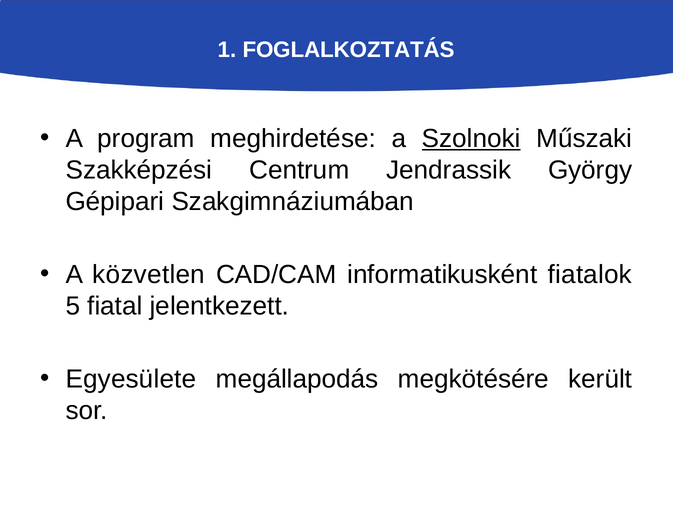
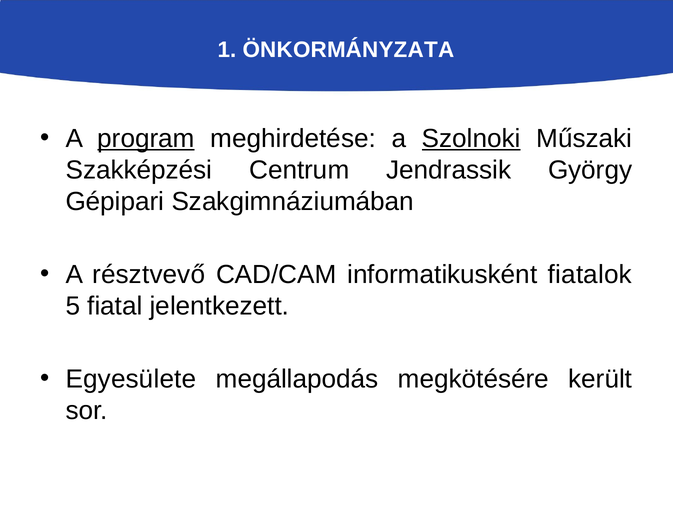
FOGLALKOZTATÁS: FOGLALKOZTATÁS -> ÖNKORMÁNYZATA (348, 50)
program underline: none -> present (146, 139)
közvetlen: közvetlen -> résztvevő (149, 274)
